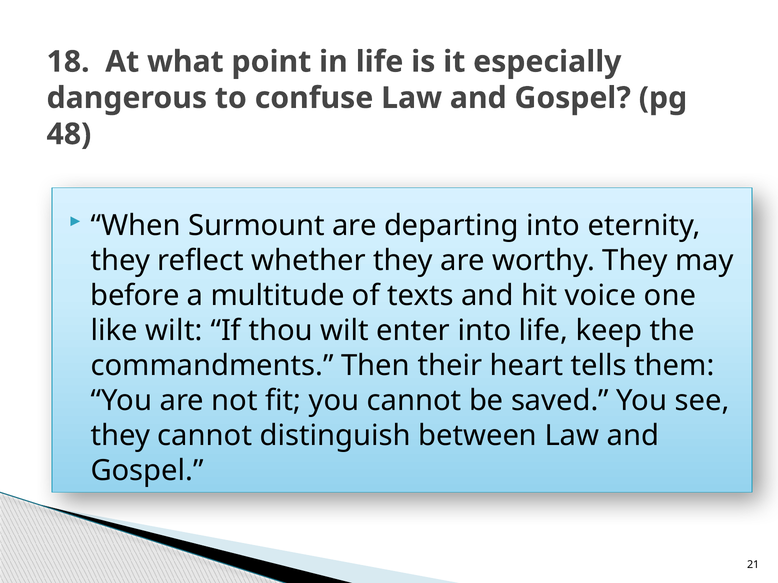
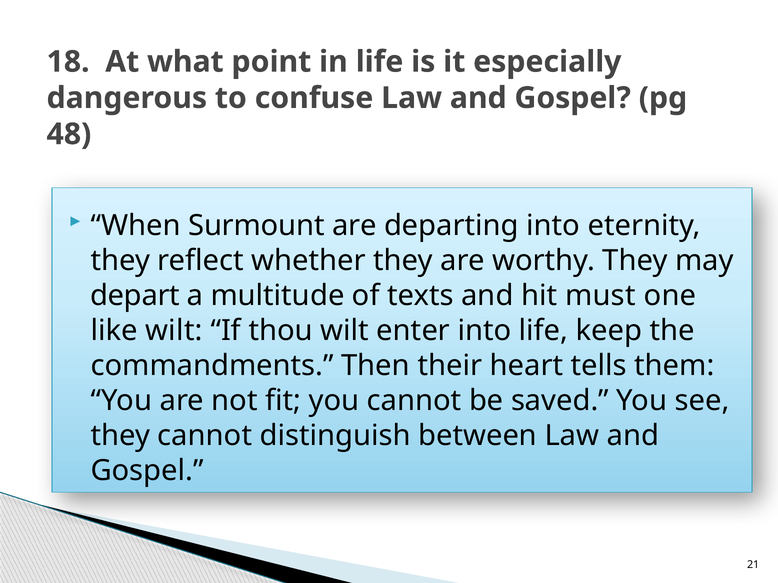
before: before -> depart (135, 296)
voice: voice -> must (600, 296)
